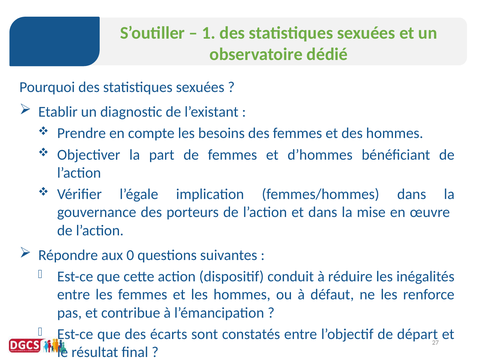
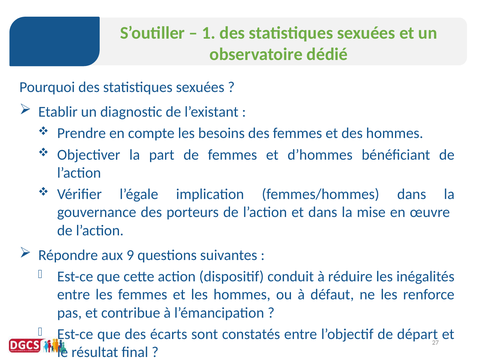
0: 0 -> 9 (130, 255)
